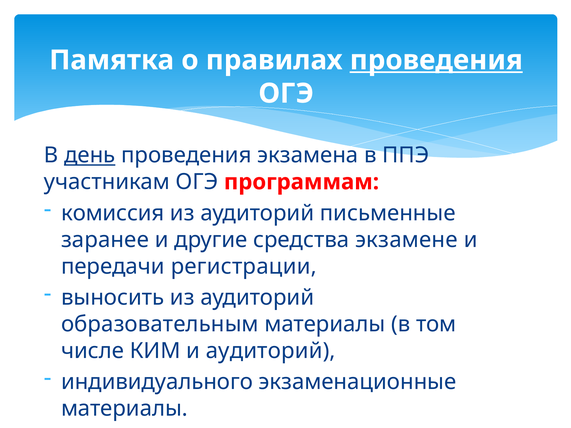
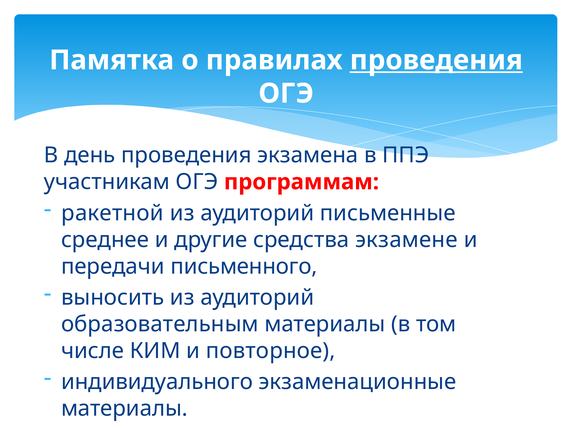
день underline: present -> none (90, 155)
комиссия: комиссия -> ракетной (113, 213)
заранее: заранее -> среднее (105, 240)
регистрации: регистрации -> письменного (244, 267)
и аудиторий: аудиторий -> повторное (271, 351)
